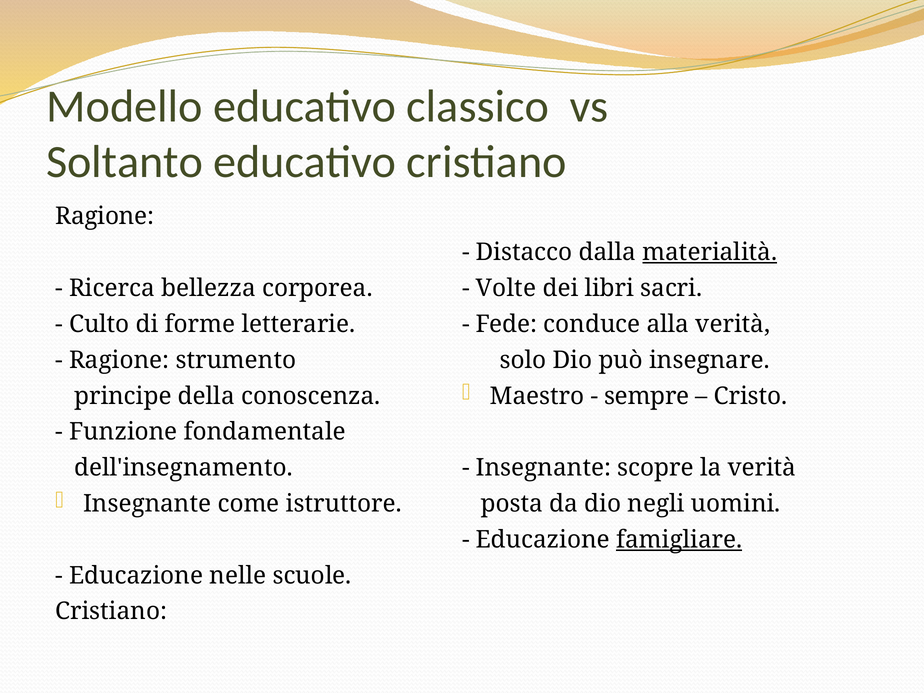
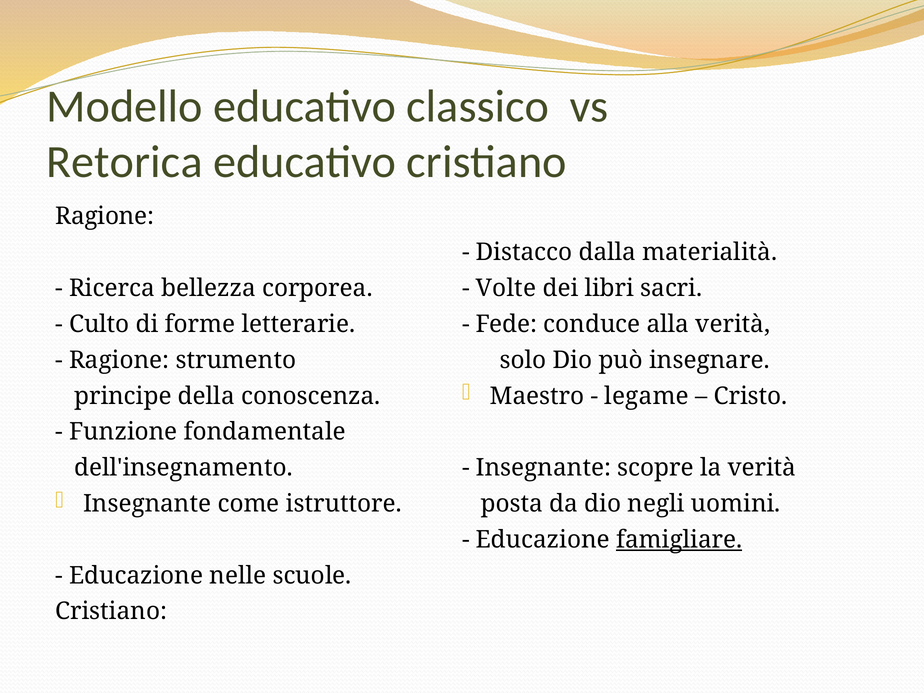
Soltanto: Soltanto -> Retorica (124, 162)
materialità underline: present -> none (710, 252)
sempre: sempre -> legame (647, 396)
